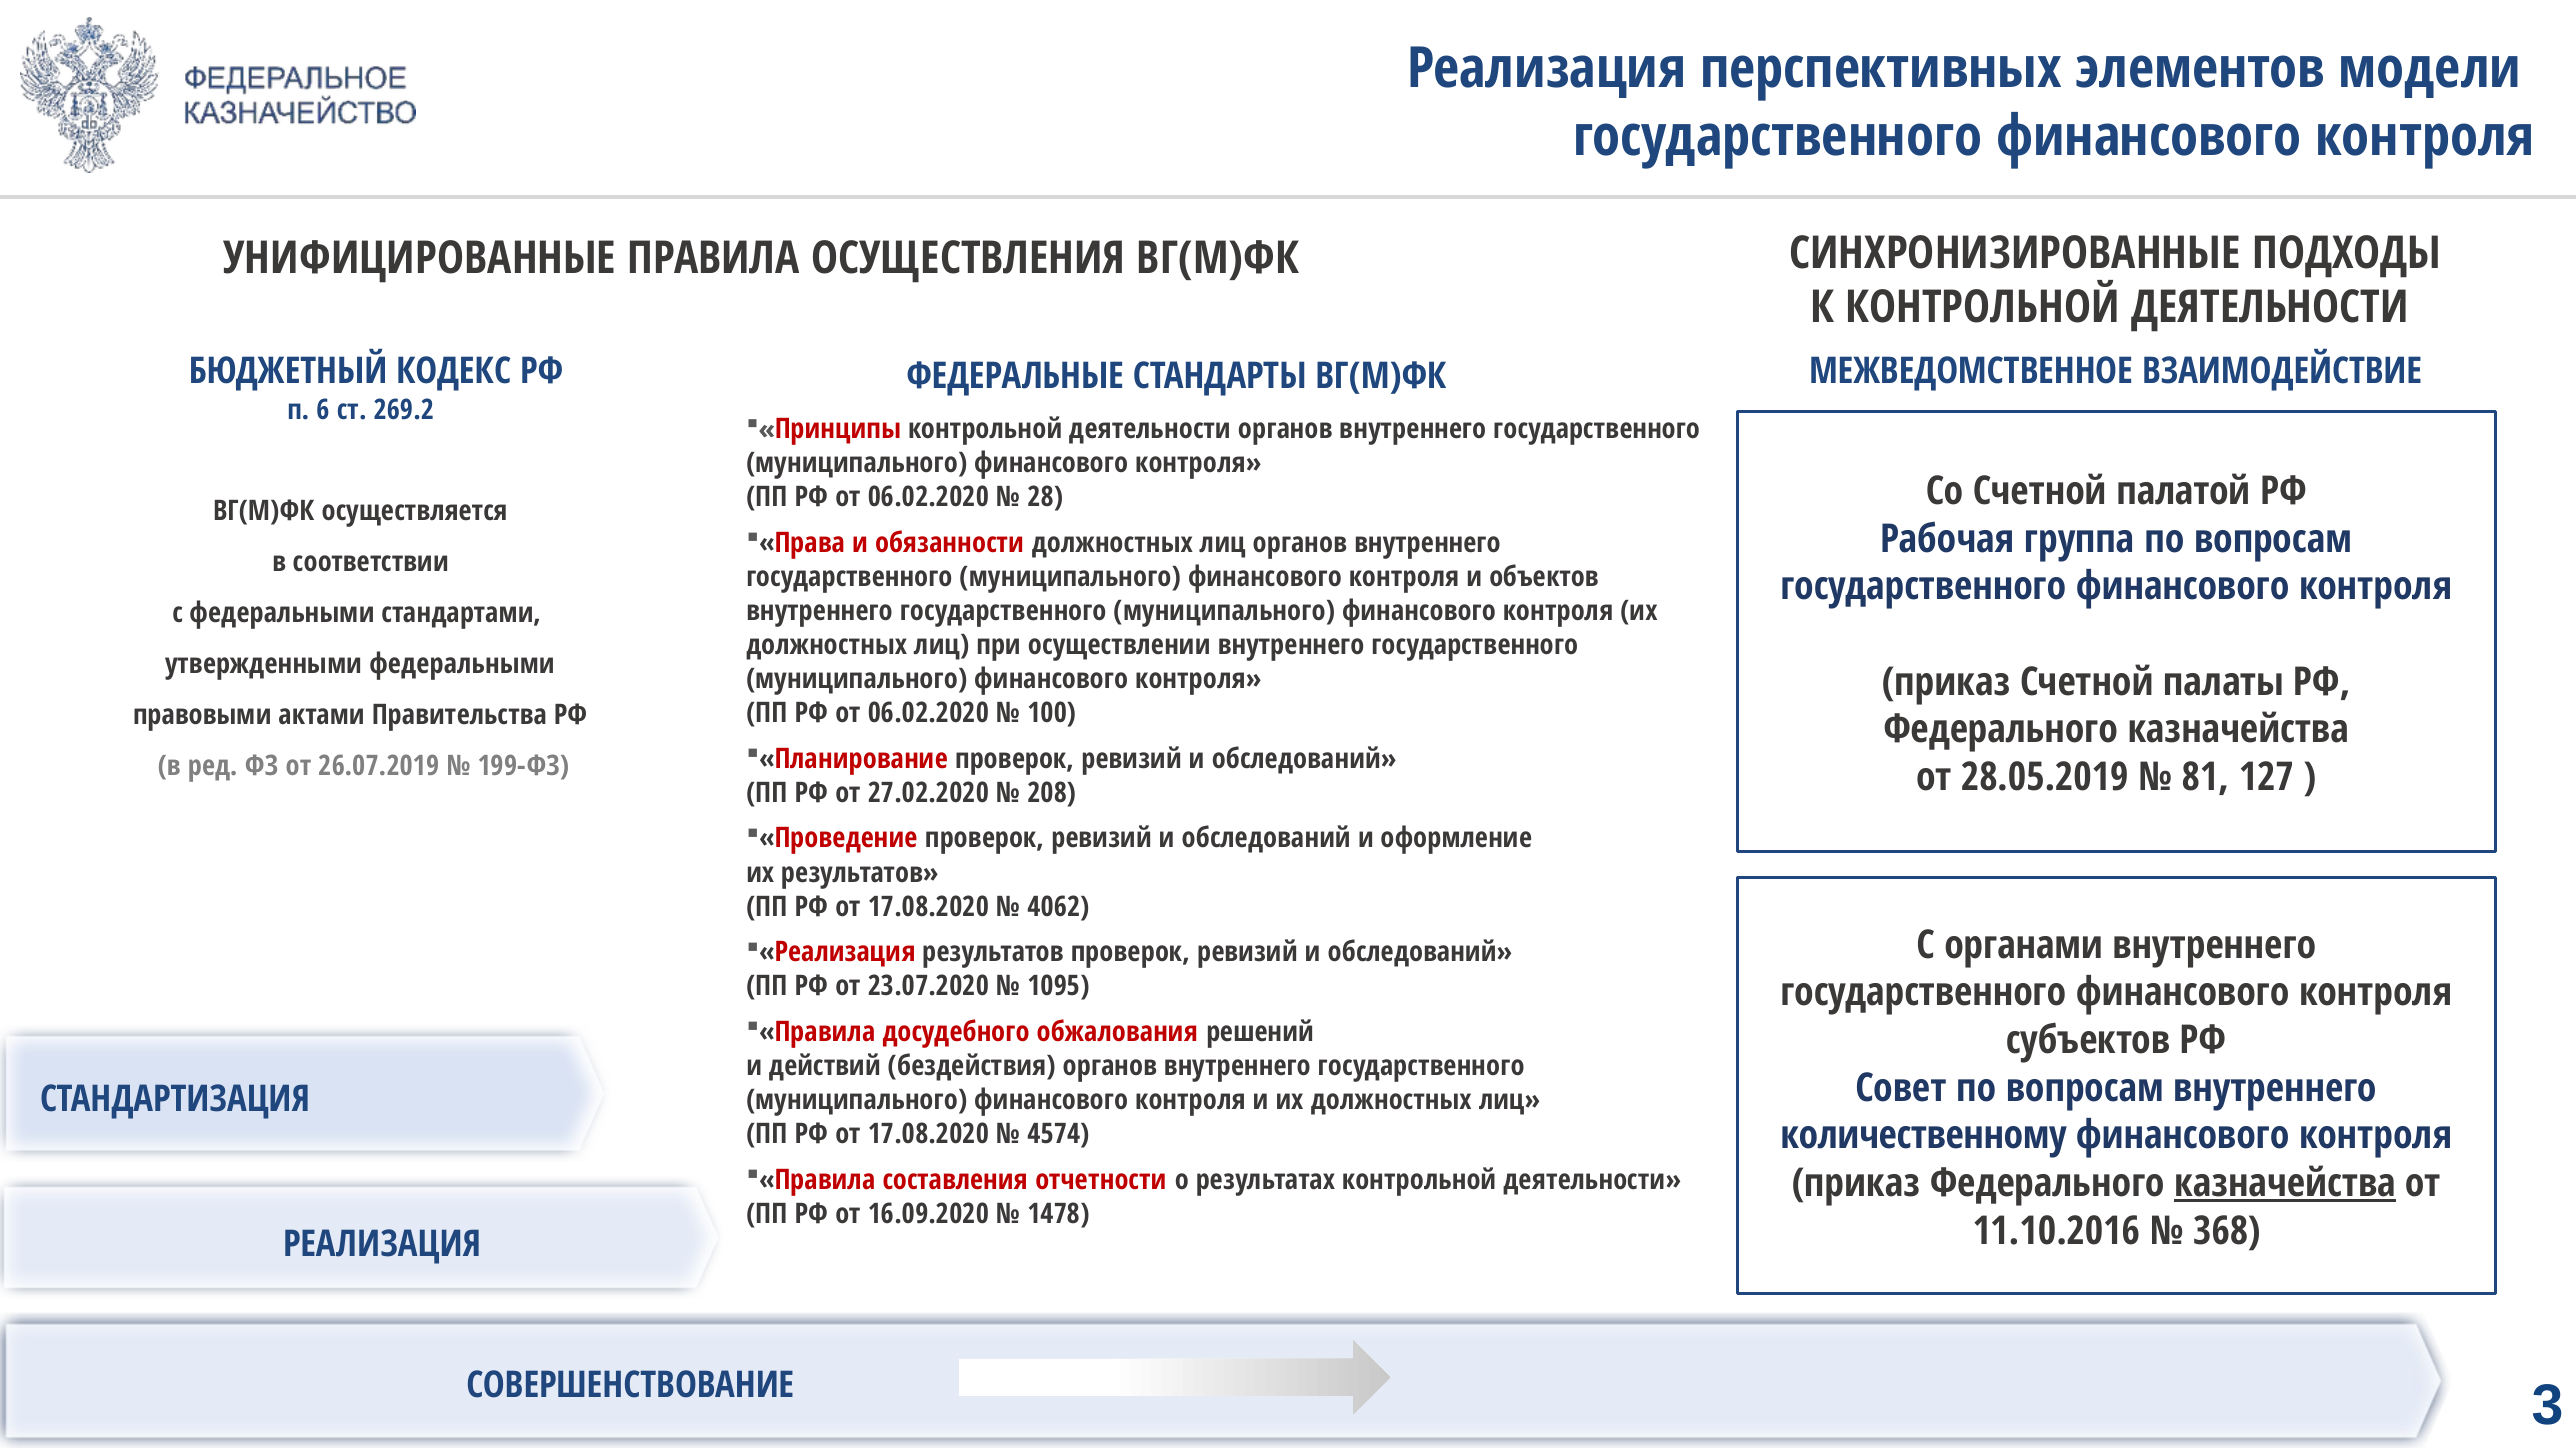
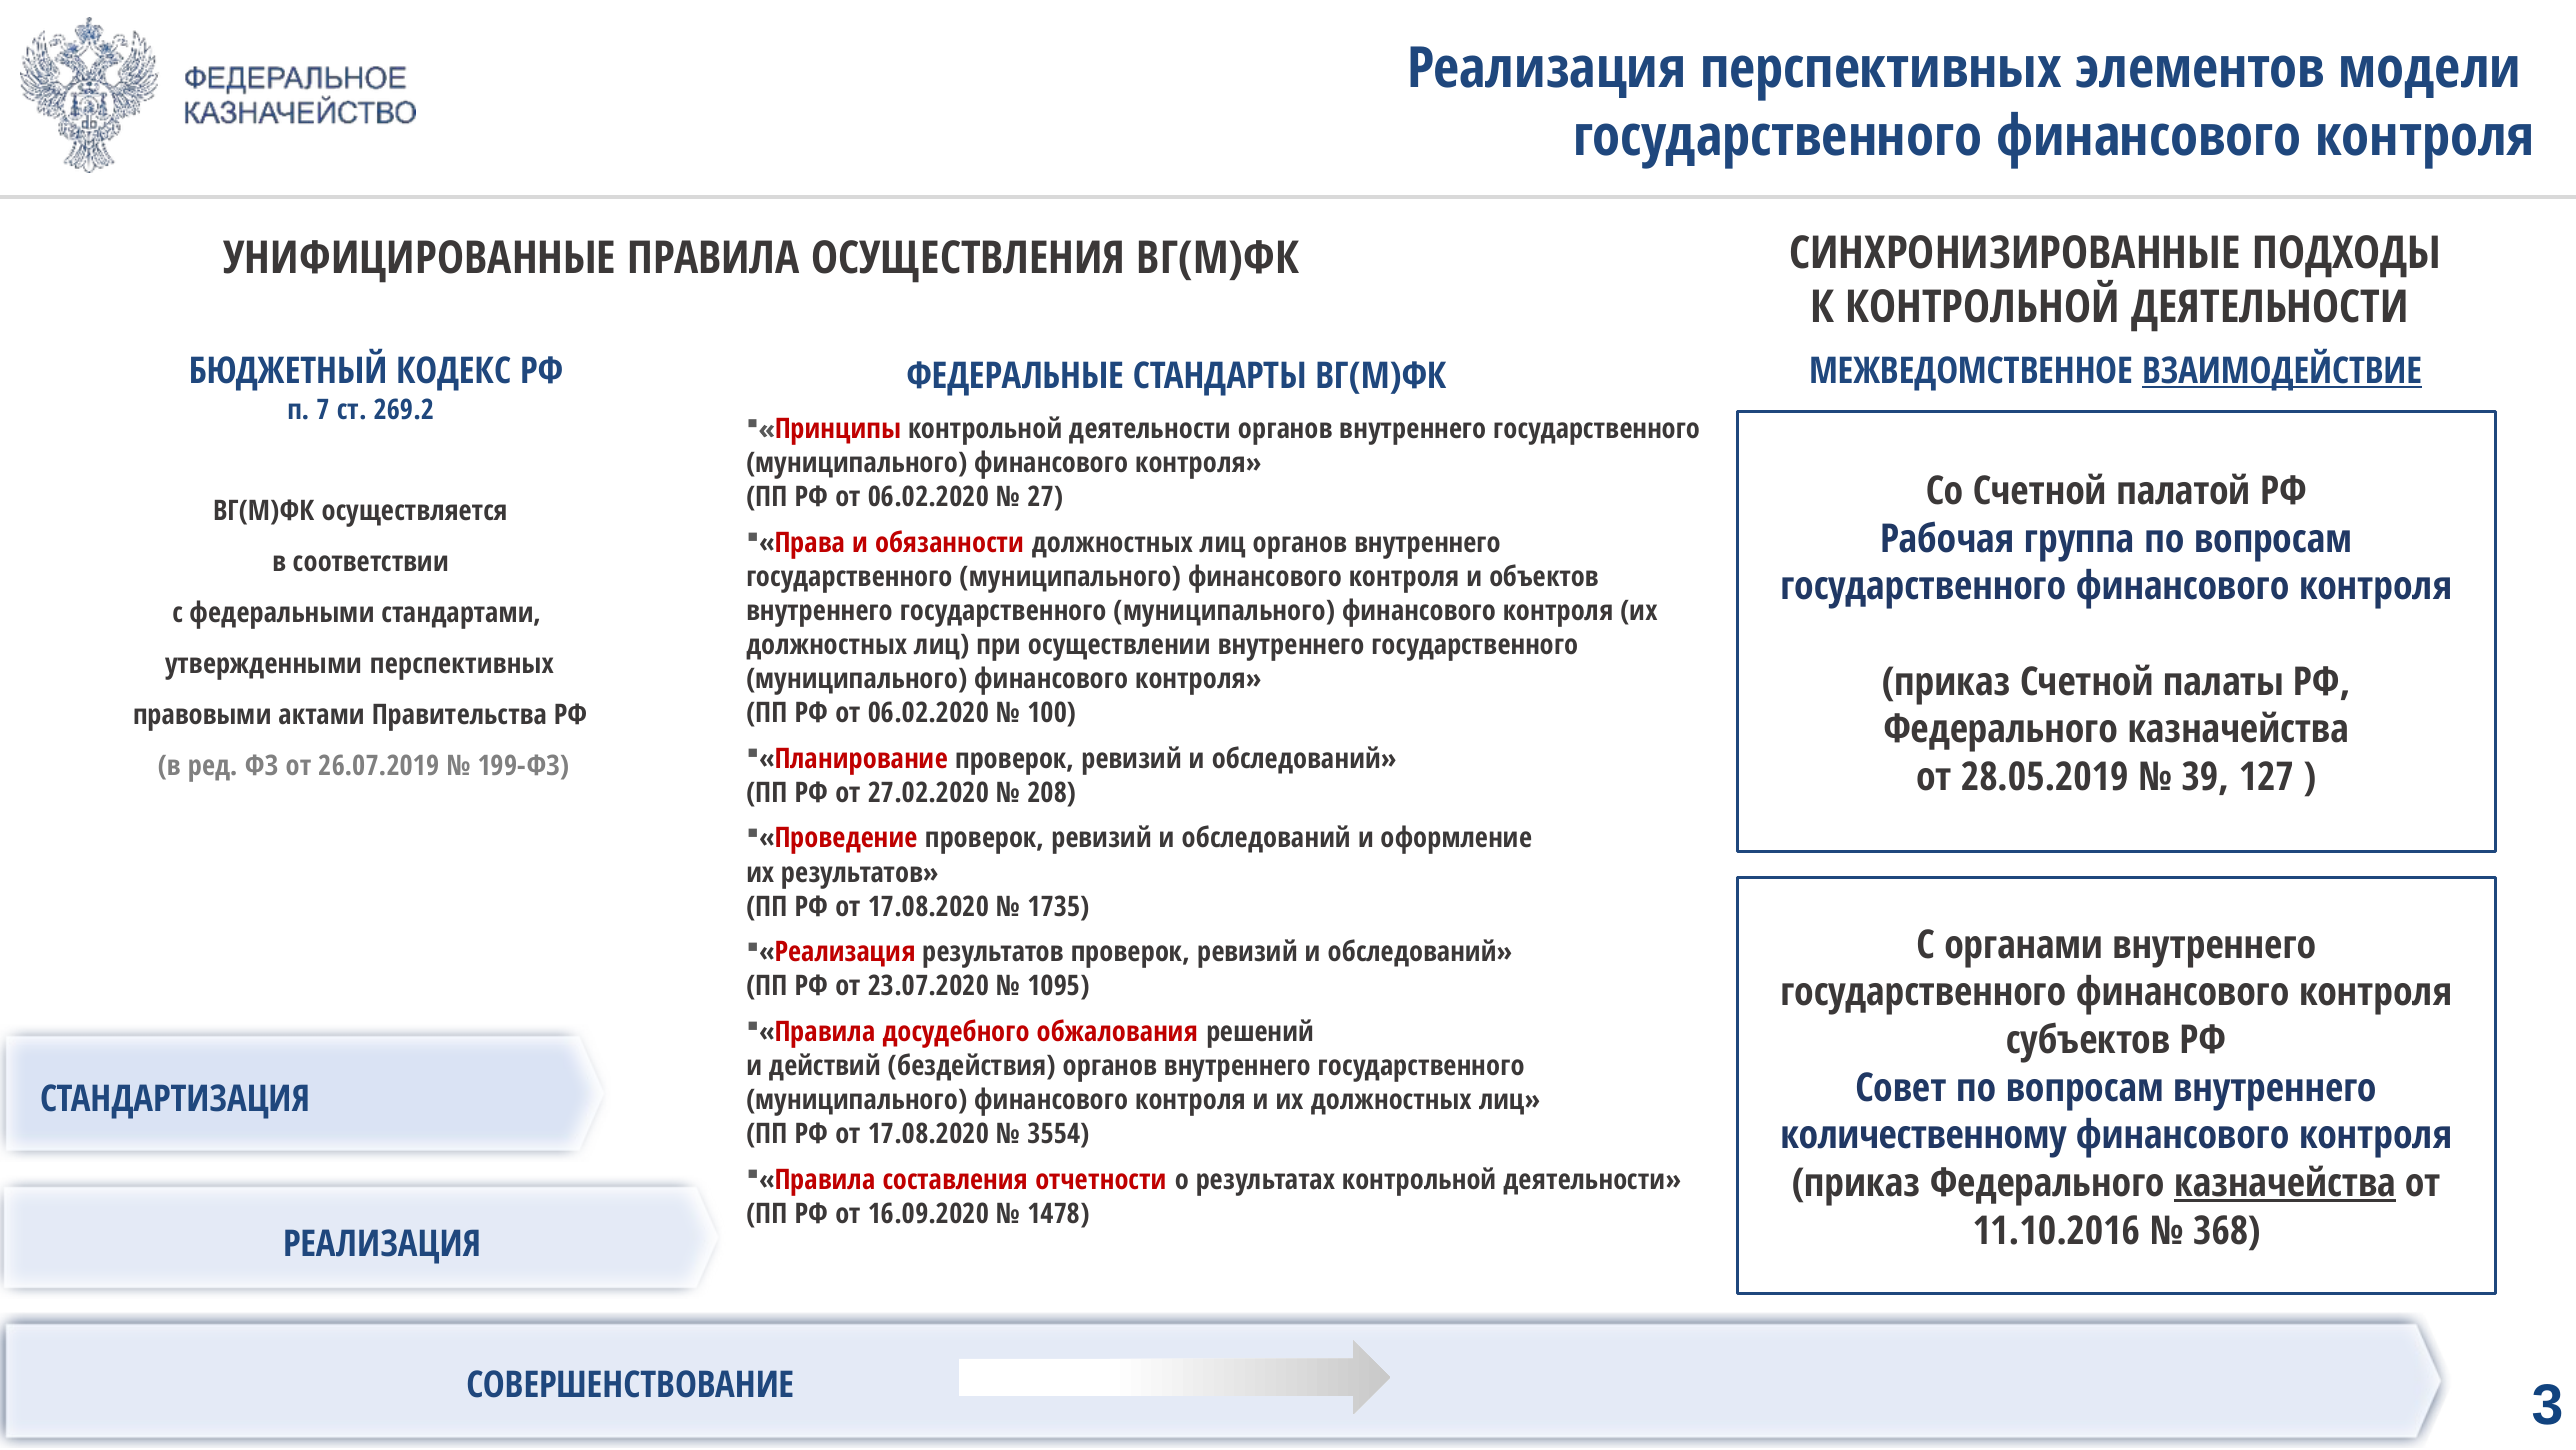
ВЗАИМОДЕЙСТВИЕ underline: none -> present (2282, 371)
6: 6 -> 7 (323, 410)
28: 28 -> 27 (1045, 497)
утвержденными федеральными: федеральными -> перспективных (462, 664)
81: 81 -> 39 (2205, 777)
4062: 4062 -> 1735 (1058, 907)
4574: 4574 -> 3554 (1058, 1134)
